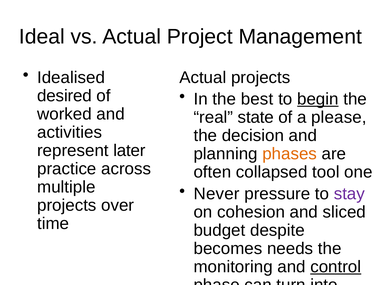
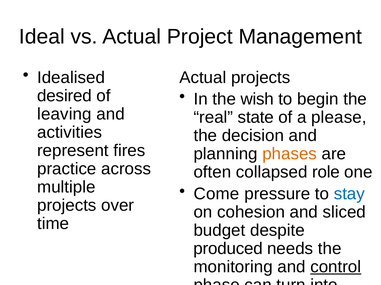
best: best -> wish (257, 99)
begin underline: present -> none (318, 99)
worked: worked -> leaving (64, 114)
later: later -> fires (129, 151)
tool: tool -> role (326, 173)
Never: Never -> Come (217, 194)
stay colour: purple -> blue (349, 194)
becomes: becomes -> produced (228, 249)
